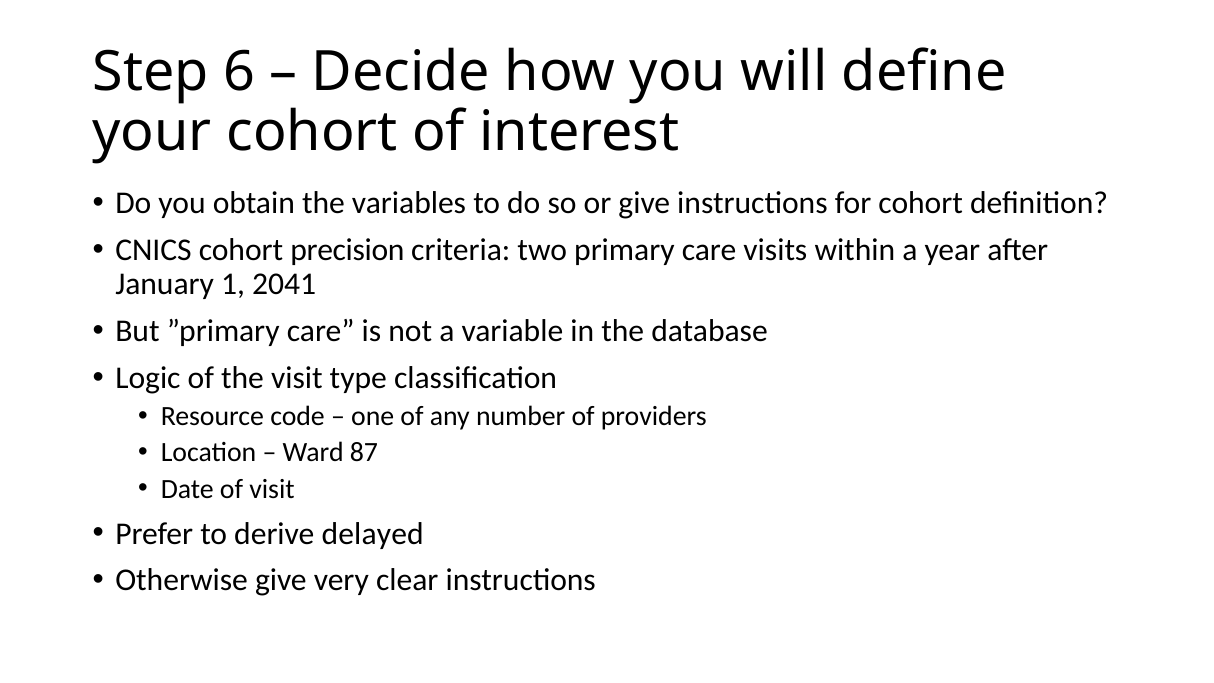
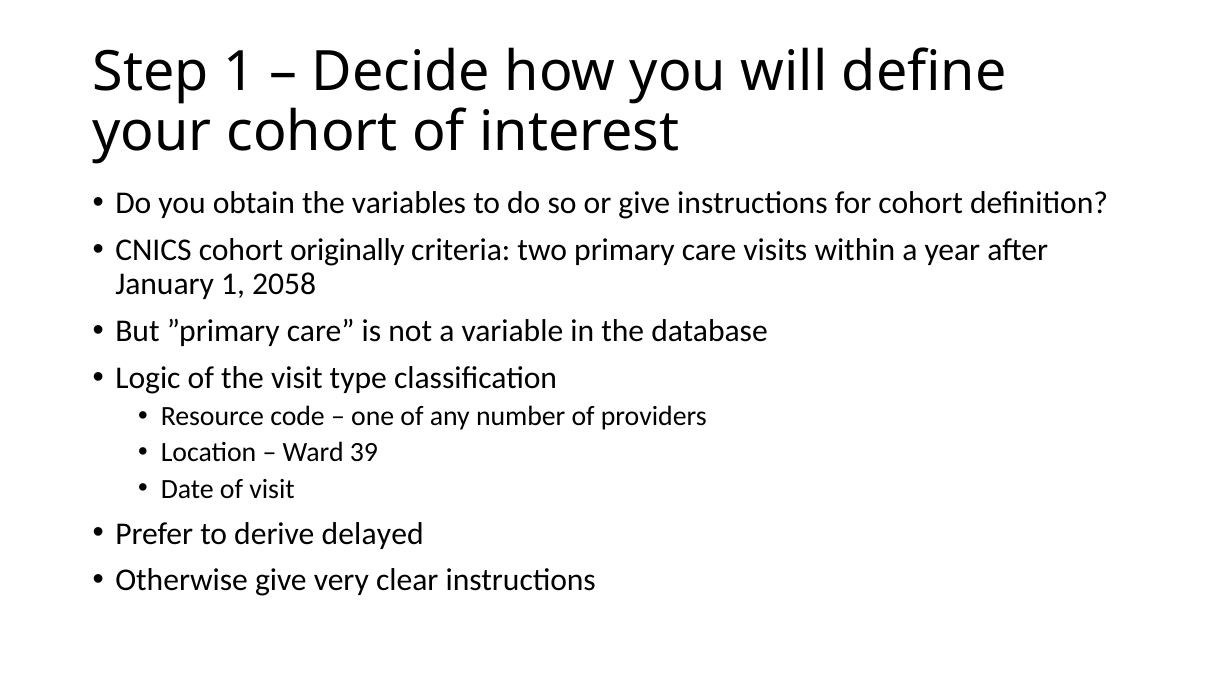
Step 6: 6 -> 1 (239, 72)
precision: precision -> originally (347, 250)
2041: 2041 -> 2058 (284, 284)
87: 87 -> 39 (364, 452)
